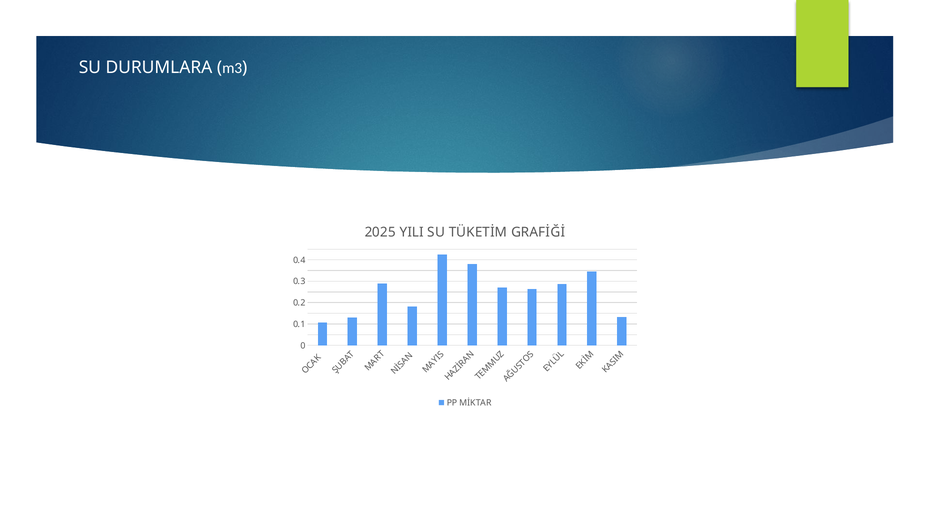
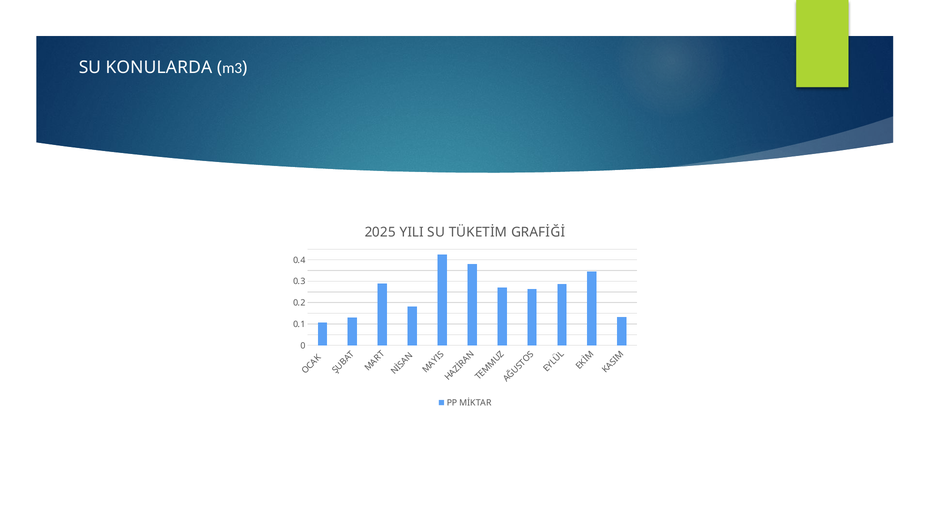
DURUMLARA: DURUMLARA -> KONULARDA (159, 68)
